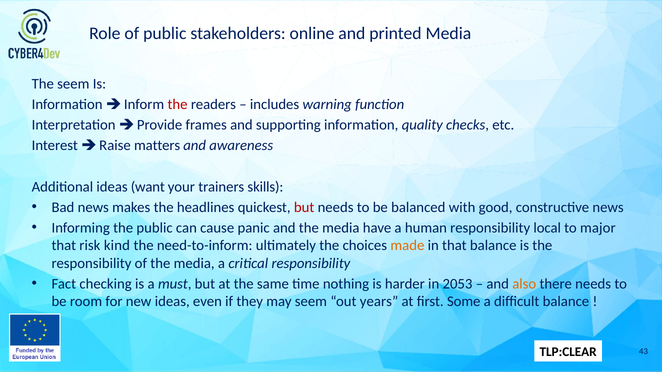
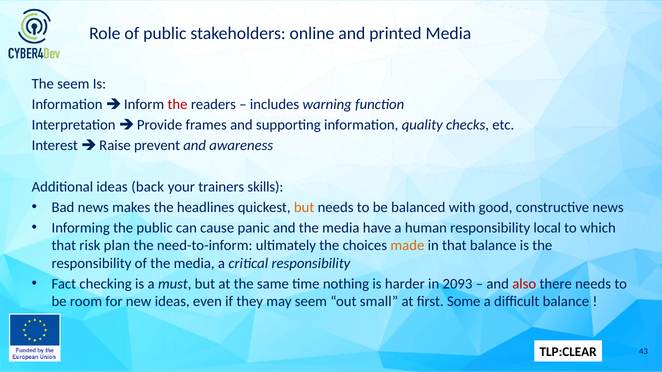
matters: matters -> prevent (157, 146)
want: want -> back (148, 187)
but colour: red -> orange (304, 207)
major: major -> which (598, 228)
kind: kind -> plan (117, 246)
2053: 2053 -> 2093 (457, 284)
also colour: orange -> red (524, 284)
years: years -> small (379, 302)
